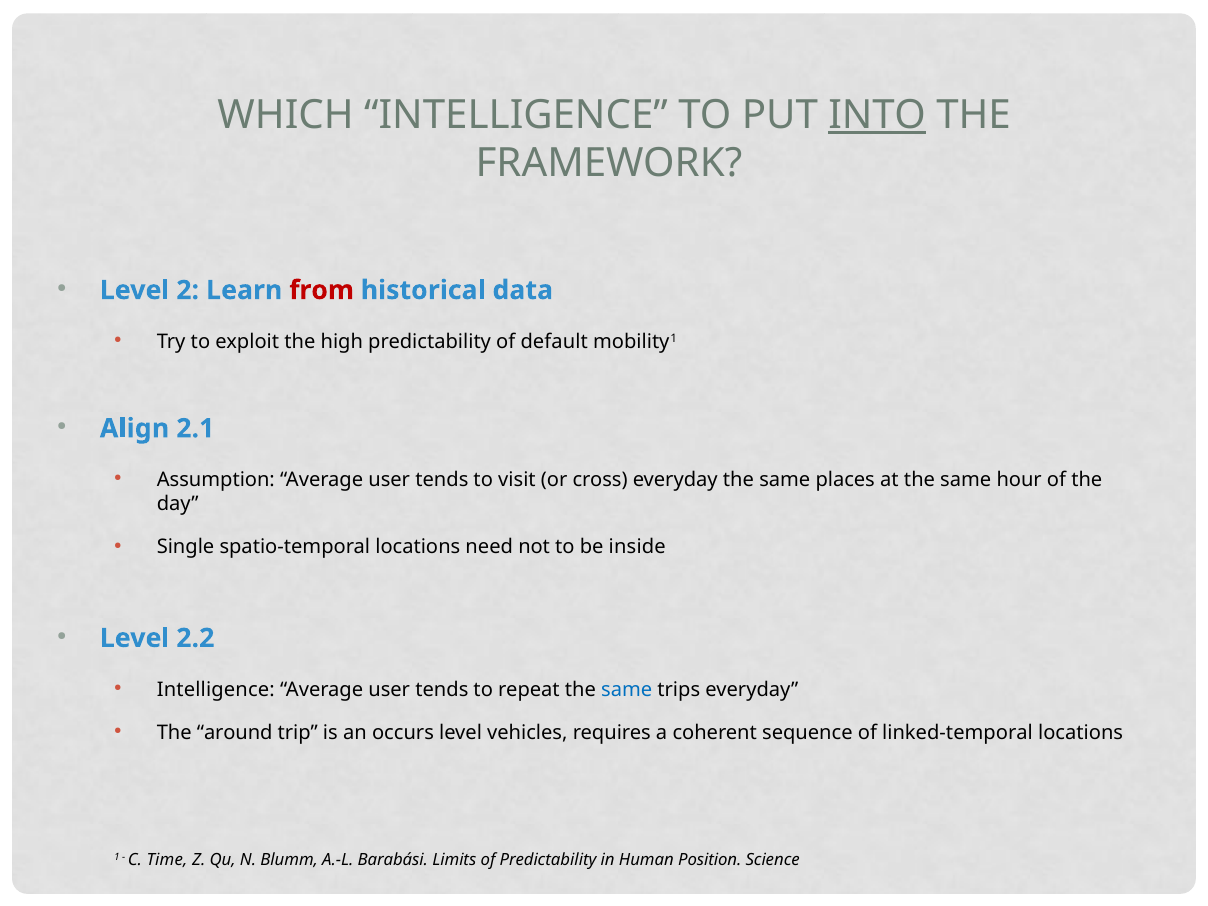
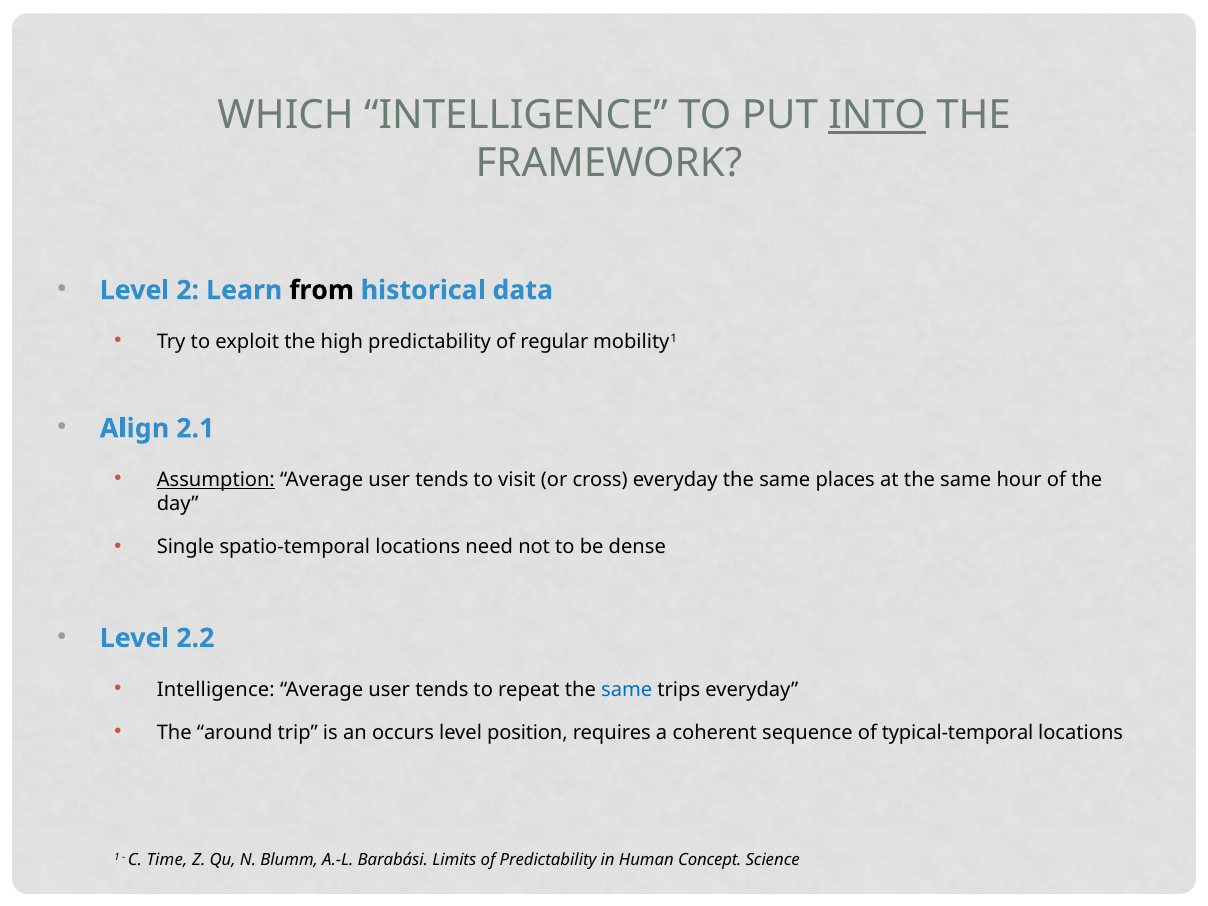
from colour: red -> black (322, 290)
default: default -> regular (554, 342)
Assumption underline: none -> present (216, 480)
inside: inside -> dense (637, 547)
vehicles: vehicles -> position (527, 733)
linked-temporal: linked-temporal -> typical-temporal (958, 733)
Position: Position -> Concept (710, 860)
